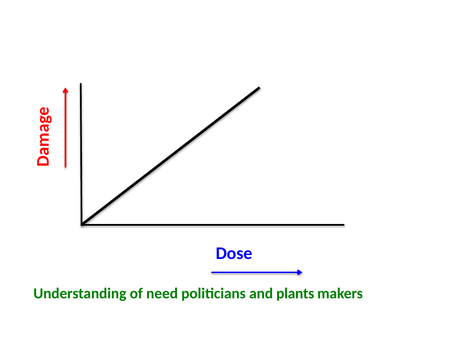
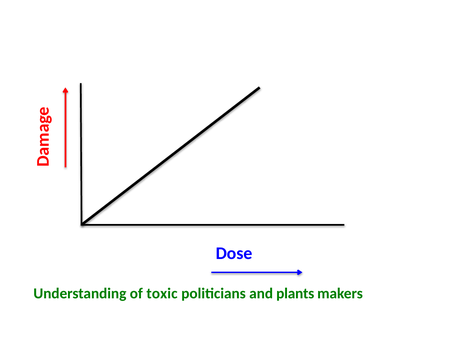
need: need -> toxic (162, 293)
